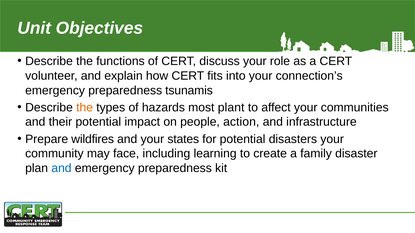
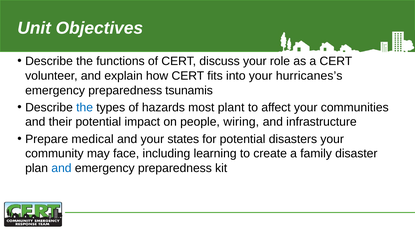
connection’s: connection’s -> hurricanes’s (309, 76)
the colour: orange -> blue (85, 108)
action: action -> wiring (241, 122)
wildfires: wildfires -> medical (93, 139)
